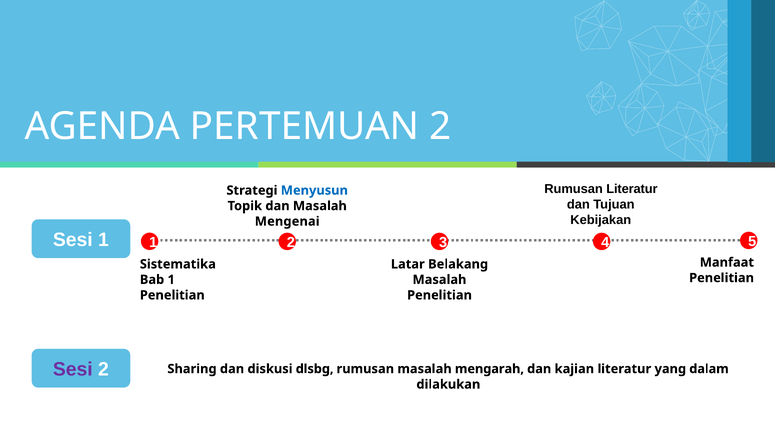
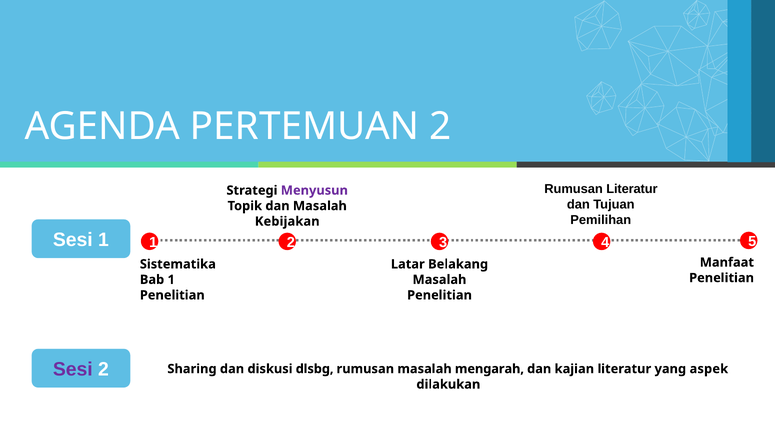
Menyusun colour: blue -> purple (314, 190)
Kebijakan: Kebijakan -> Pemilihan (601, 220)
Mengenai: Mengenai -> Kebijakan (287, 221)
dalam: dalam -> aspek (709, 369)
